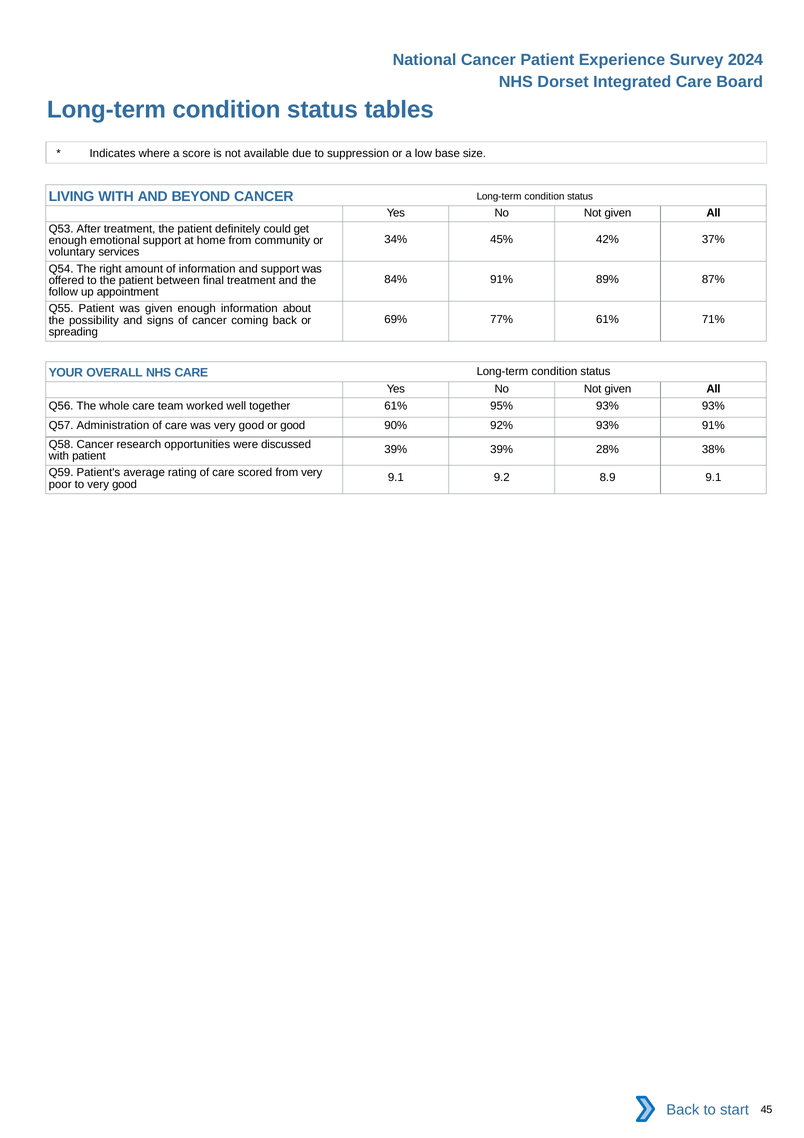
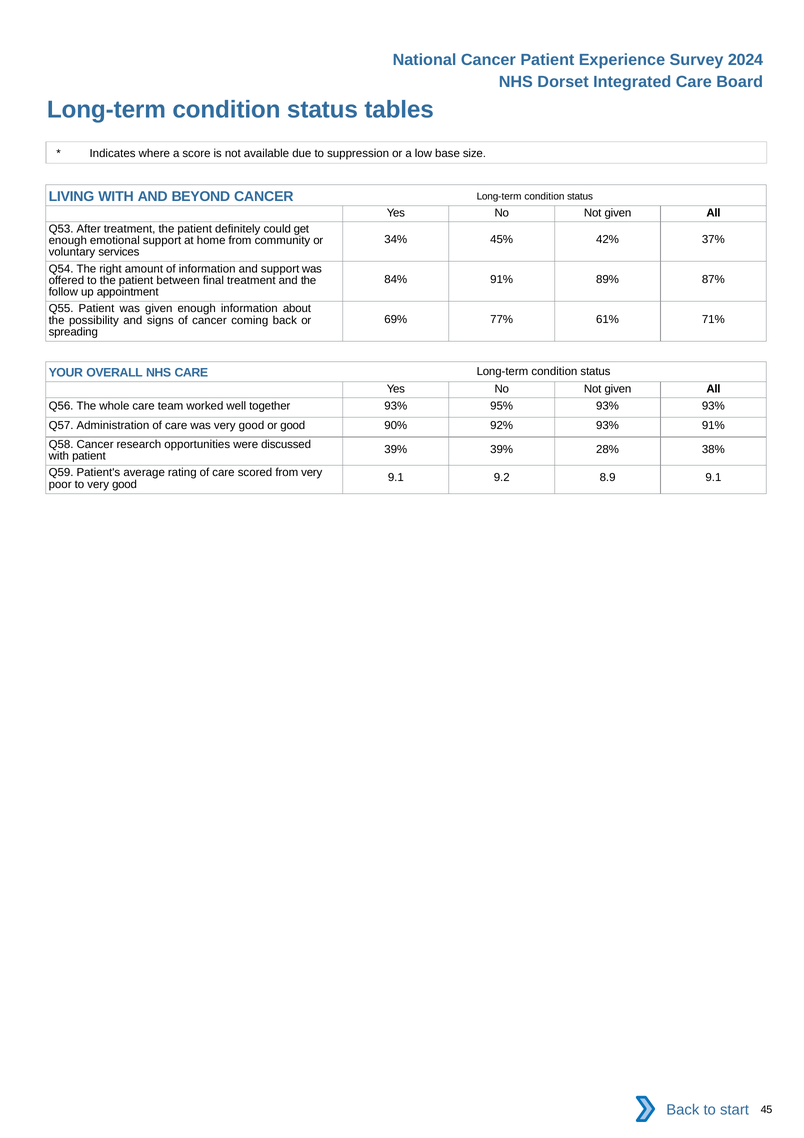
together 61%: 61% -> 93% (396, 406)
